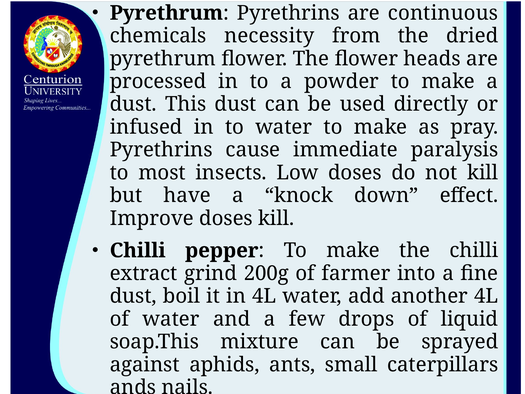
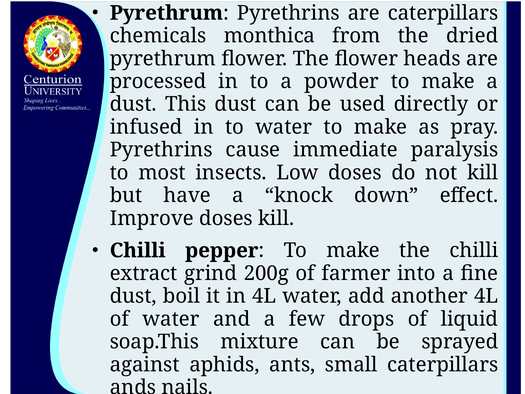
are continuous: continuous -> caterpillars (443, 13)
necessity: necessity -> monthica (269, 36)
